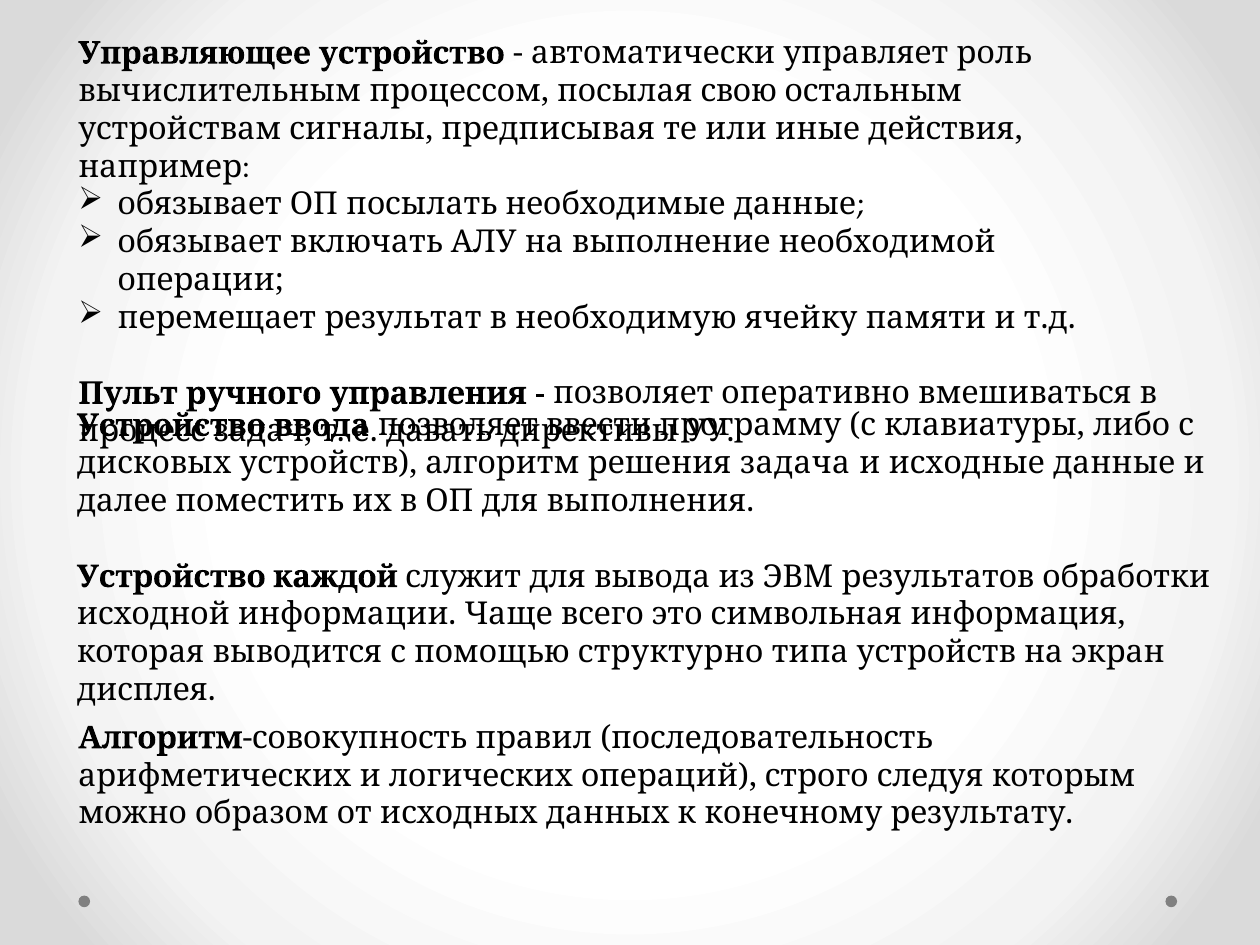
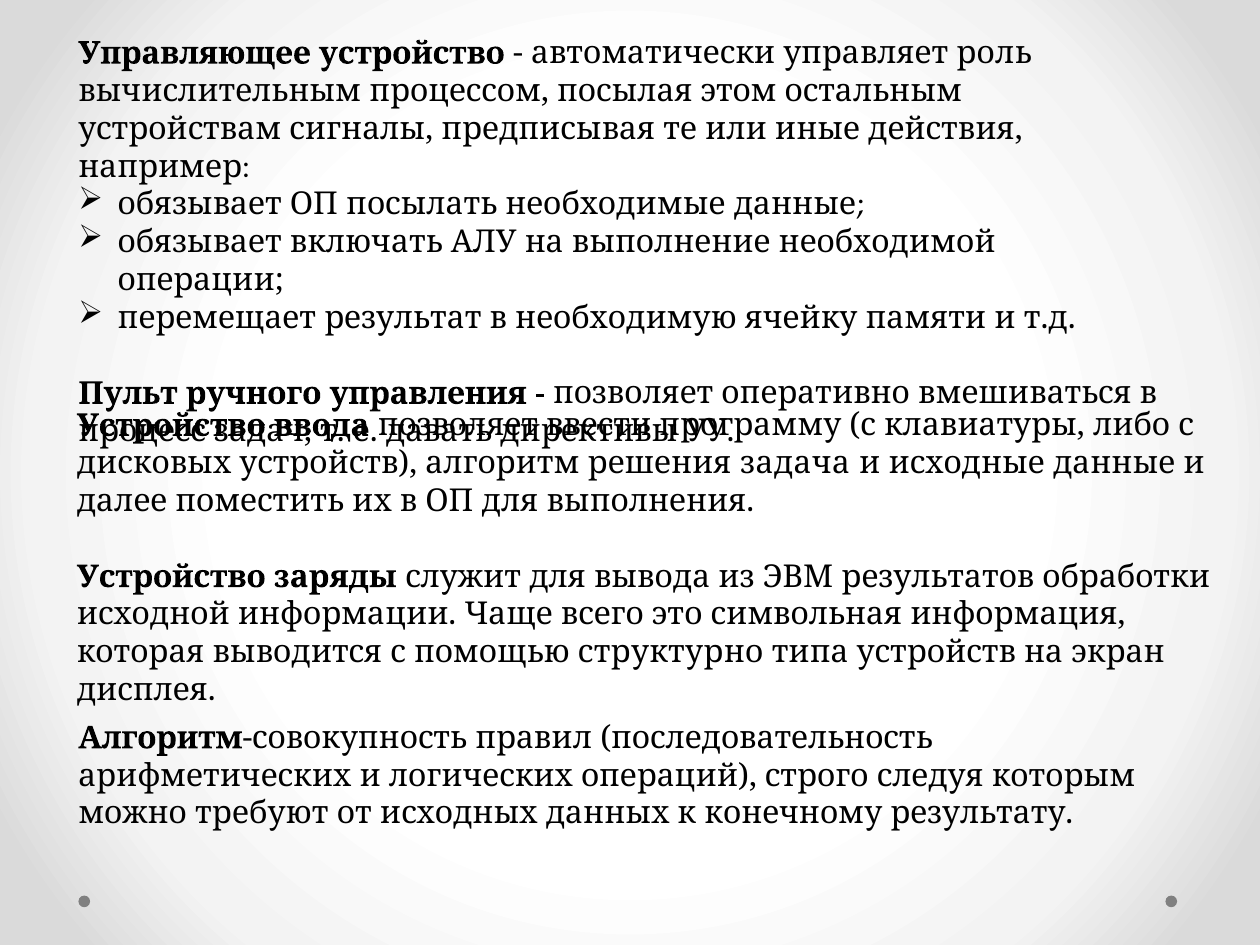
свою: свою -> этом (739, 91)
каждой: каждой -> заряды (335, 577)
образом: образом -> требуют (262, 814)
